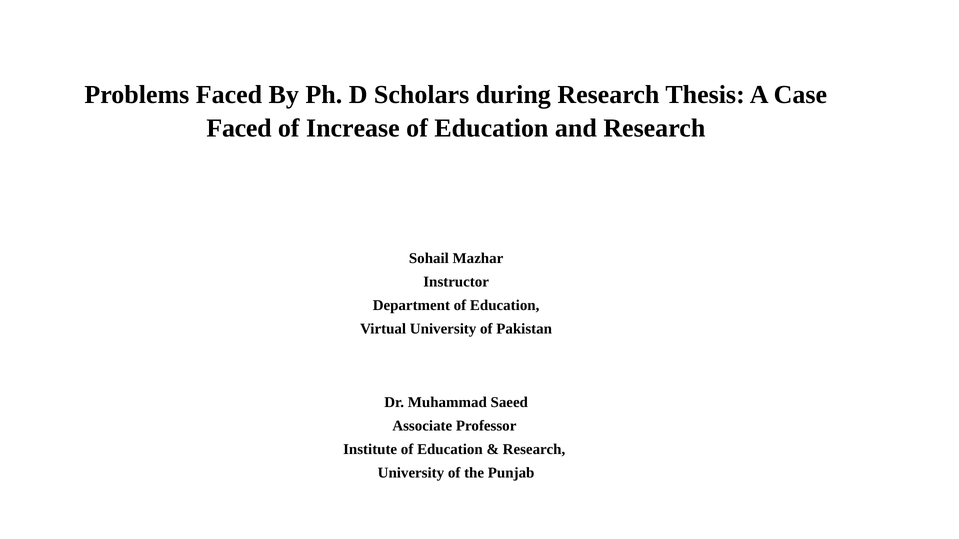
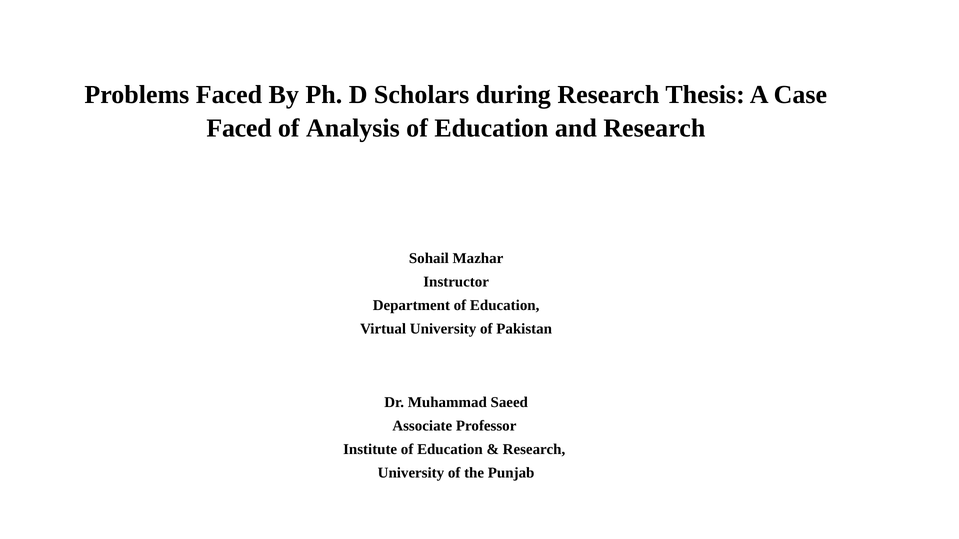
Increase: Increase -> Analysis (353, 128)
